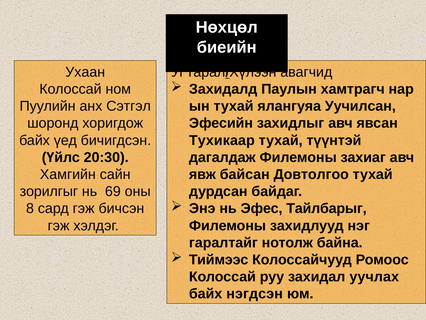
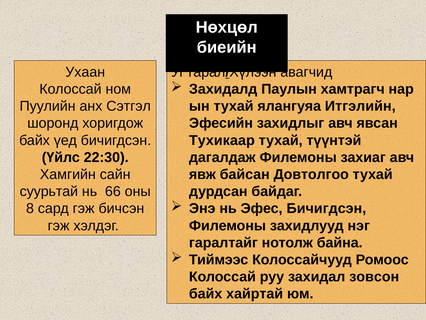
Уучилсан: Уучилсан -> Итгэлийн (360, 106)
20:30: 20:30 -> 22:30 (106, 157)
зорилгыг: зорилгыг -> суурьтай (49, 191)
69: 69 -> 66 (113, 191)
Эфес Тайлбарыг: Тайлбарыг -> Бичигдсэн (326, 208)
уучлах: уучлах -> зовсон (374, 276)
нэгдсэн: нэгдсэн -> хайртай (255, 293)
